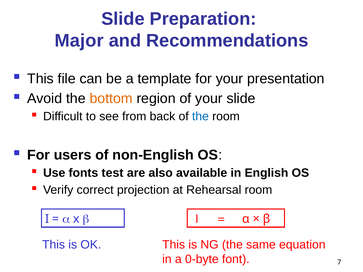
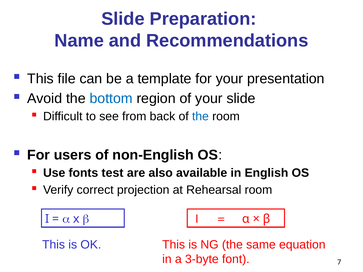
Major: Major -> Name (79, 41)
bottom colour: orange -> blue (111, 99)
0-byte: 0-byte -> 3-byte (202, 259)
